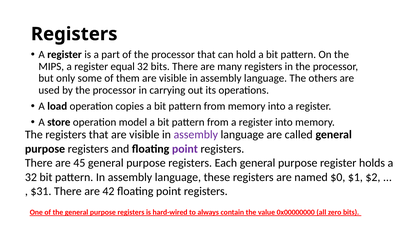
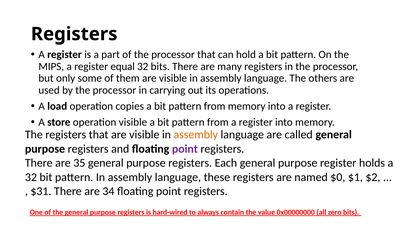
operation model: model -> visible (133, 122)
assembly colour: purple -> orange (196, 134)
45: 45 -> 35 (79, 163)
42: 42 -> 34 (108, 191)
